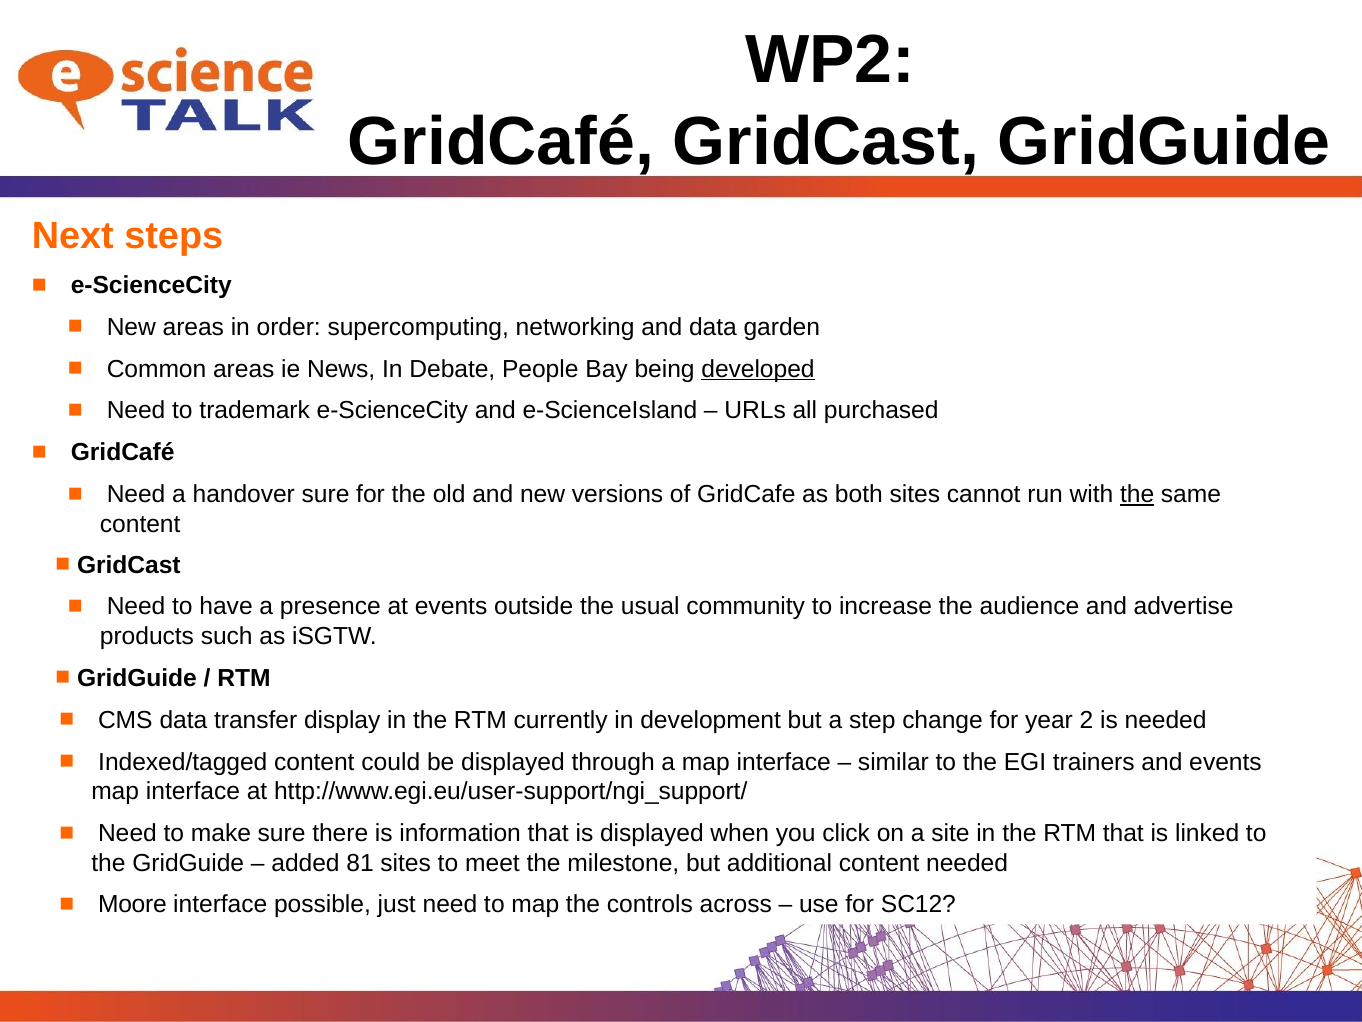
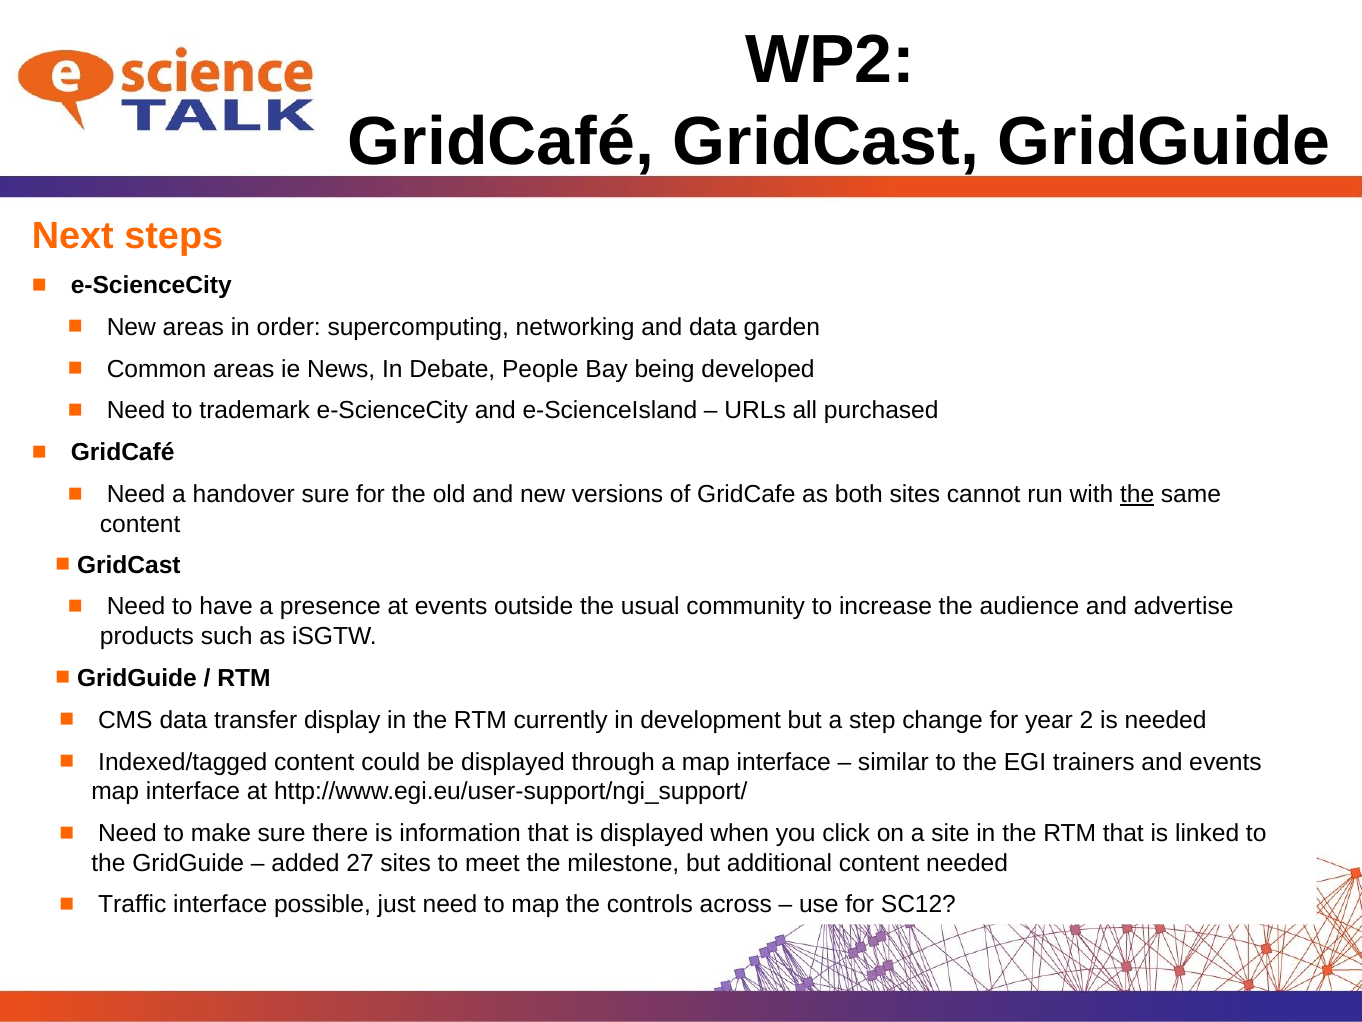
developed underline: present -> none (758, 369)
81: 81 -> 27 (360, 862)
Moore: Moore -> Traffic (132, 904)
